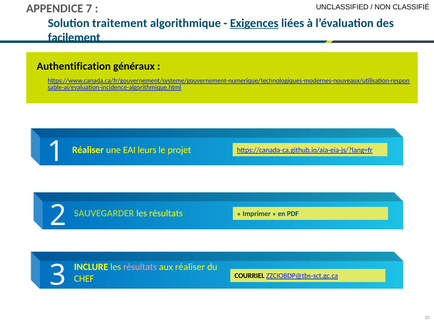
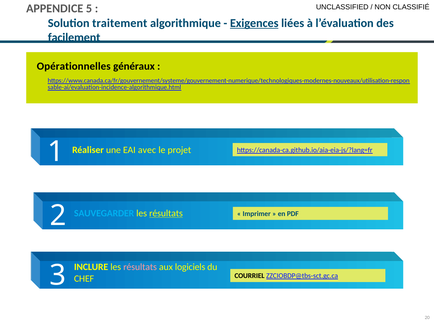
7: 7 -> 5 (89, 9)
Authentification: Authentification -> Opérationnelles (74, 66)
leurs: leurs -> avec (147, 150)
SAUVEGARDER colour: light green -> light blue (104, 213)
résultats underline: none -> present (166, 213)
aux réaliser: réaliser -> logiciels (190, 266)
